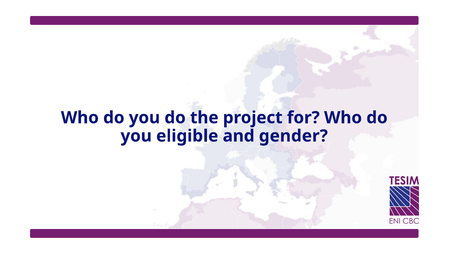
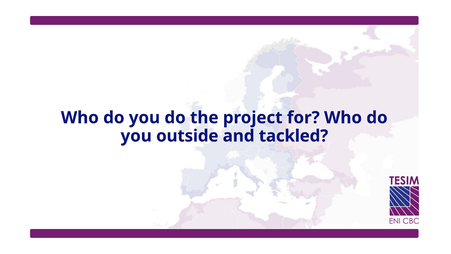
eligible: eligible -> outside (187, 136)
gender: gender -> tackled (294, 136)
